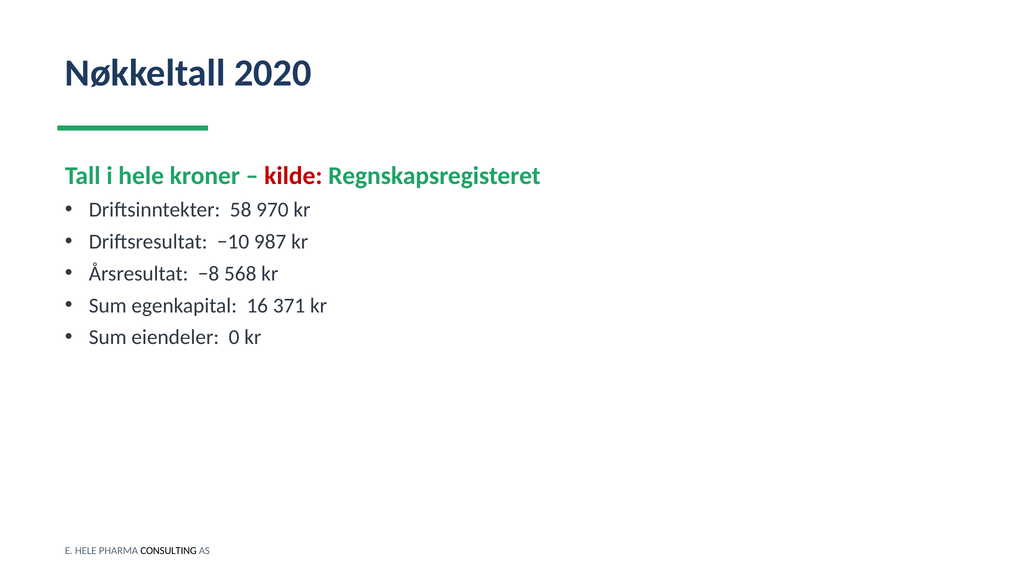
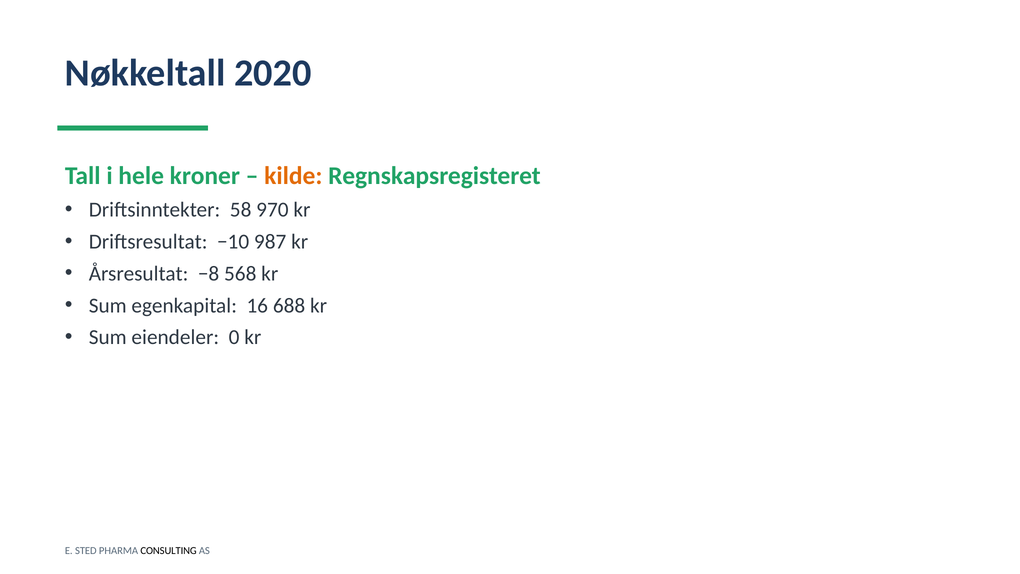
kilde colour: red -> orange (293, 176)
371: 371 -> 688 (289, 305)
E HELE: HELE -> STED (86, 551)
